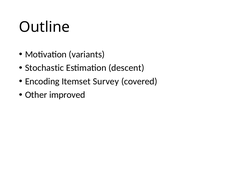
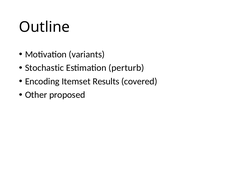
descent: descent -> perturb (126, 68)
Survey: Survey -> Results (106, 81)
improved: improved -> proposed (67, 95)
